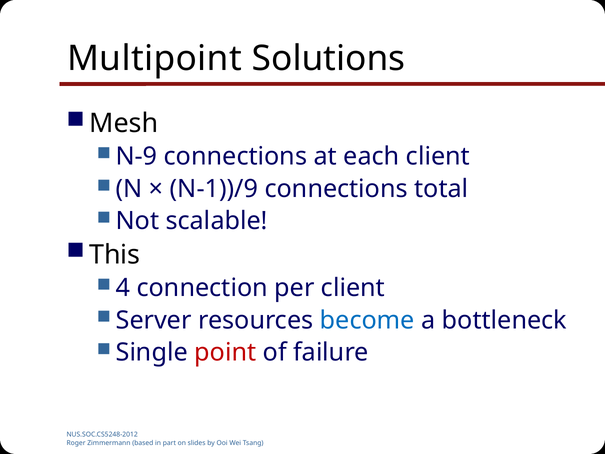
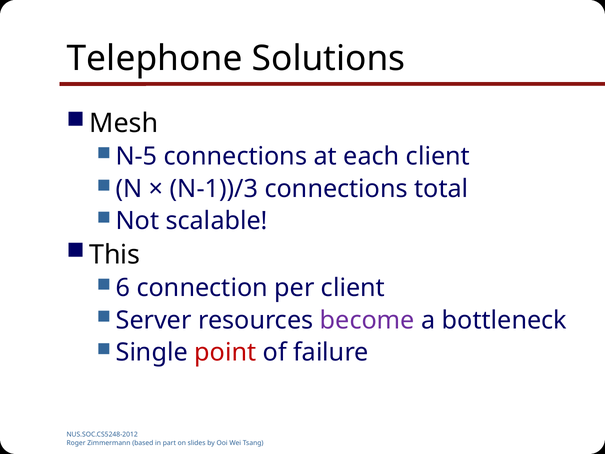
Multipoint: Multipoint -> Telephone (155, 59)
N-9: N-9 -> N-5 (137, 156)
N-1))/9: N-1))/9 -> N-1))/3 (214, 189)
4: 4 -> 6 (123, 288)
become colour: blue -> purple (367, 320)
